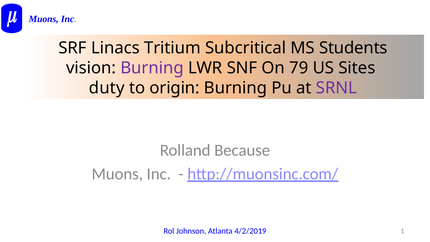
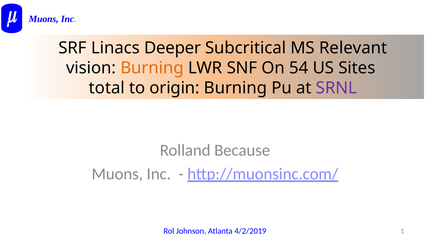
Tritium: Tritium -> Deeper (173, 48)
Students: Students -> Relevant (353, 48)
Burning colour: purple -> orange (152, 68)
79: 79 -> 54 (299, 68)
duty: duty -> total (107, 88)
